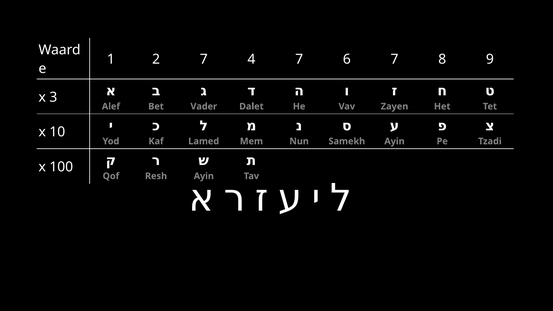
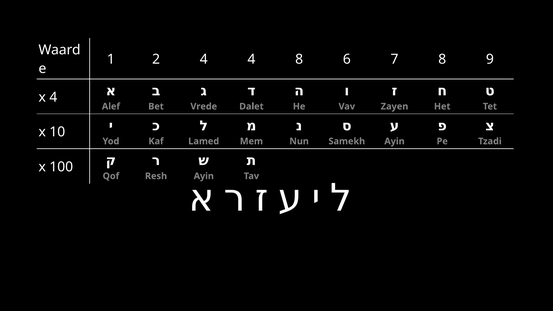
2 7: 7 -> 4 (204, 59)
4 7: 7 -> 8 (299, 59)
x 3: 3 -> 4 (53, 97)
Vader: Vader -> Vrede (204, 106)
